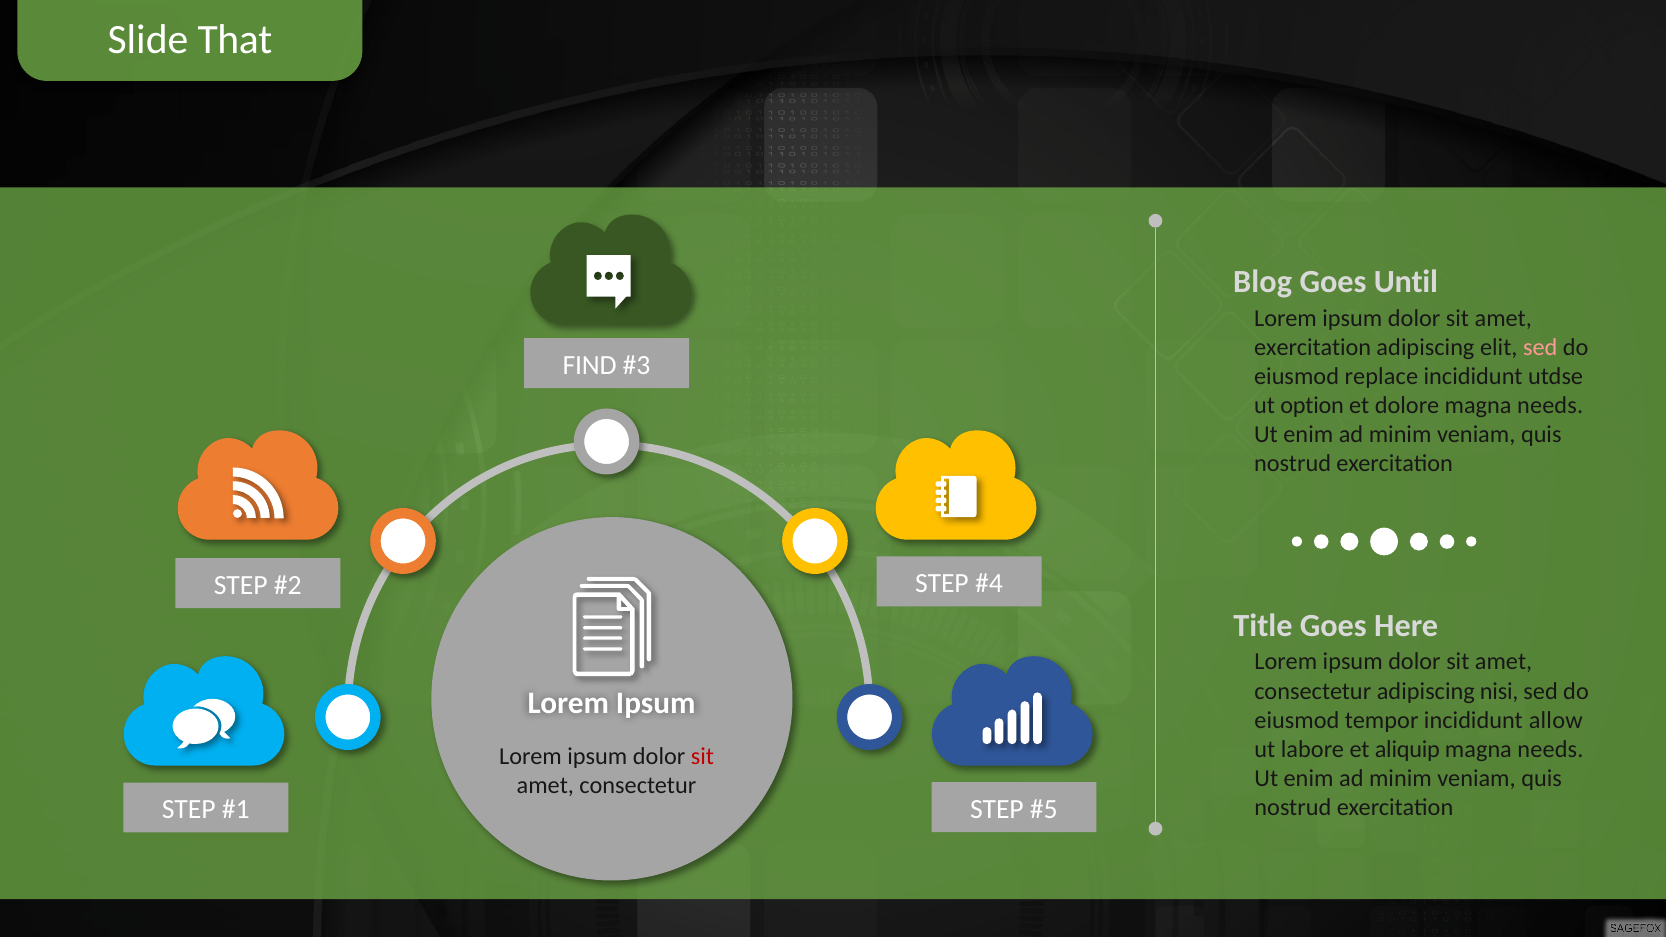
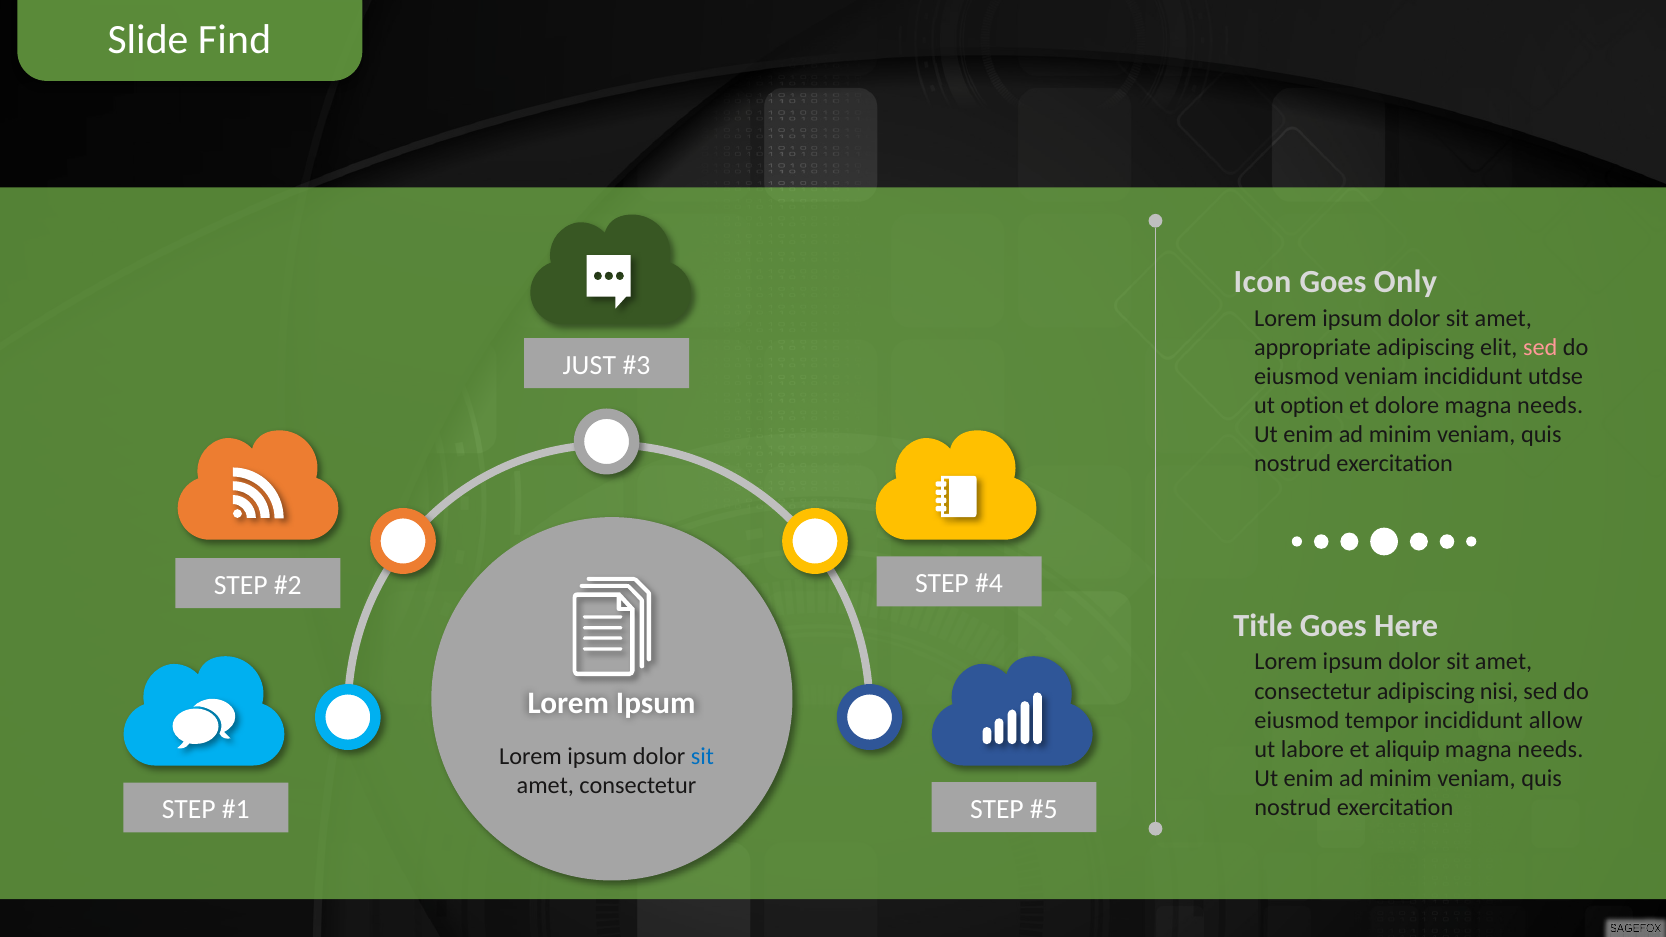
That: That -> Find (235, 39)
Blog: Blog -> Icon (1263, 282)
Until: Until -> Only (1406, 282)
exercitation: exercitation -> appropriate (1313, 347)
FIND: FIND -> JUST (589, 365)
eiusmod replace: replace -> veniam (1381, 377)
sit colour: red -> blue (702, 757)
